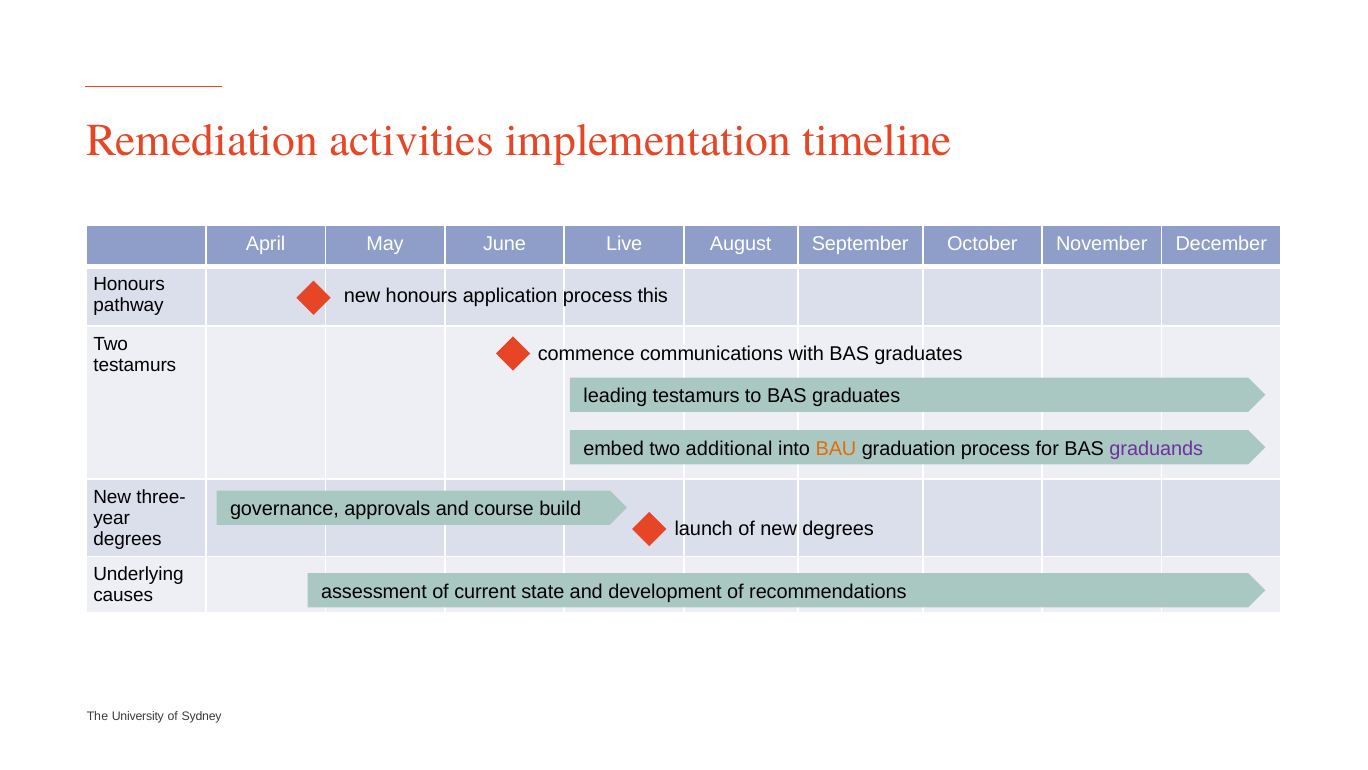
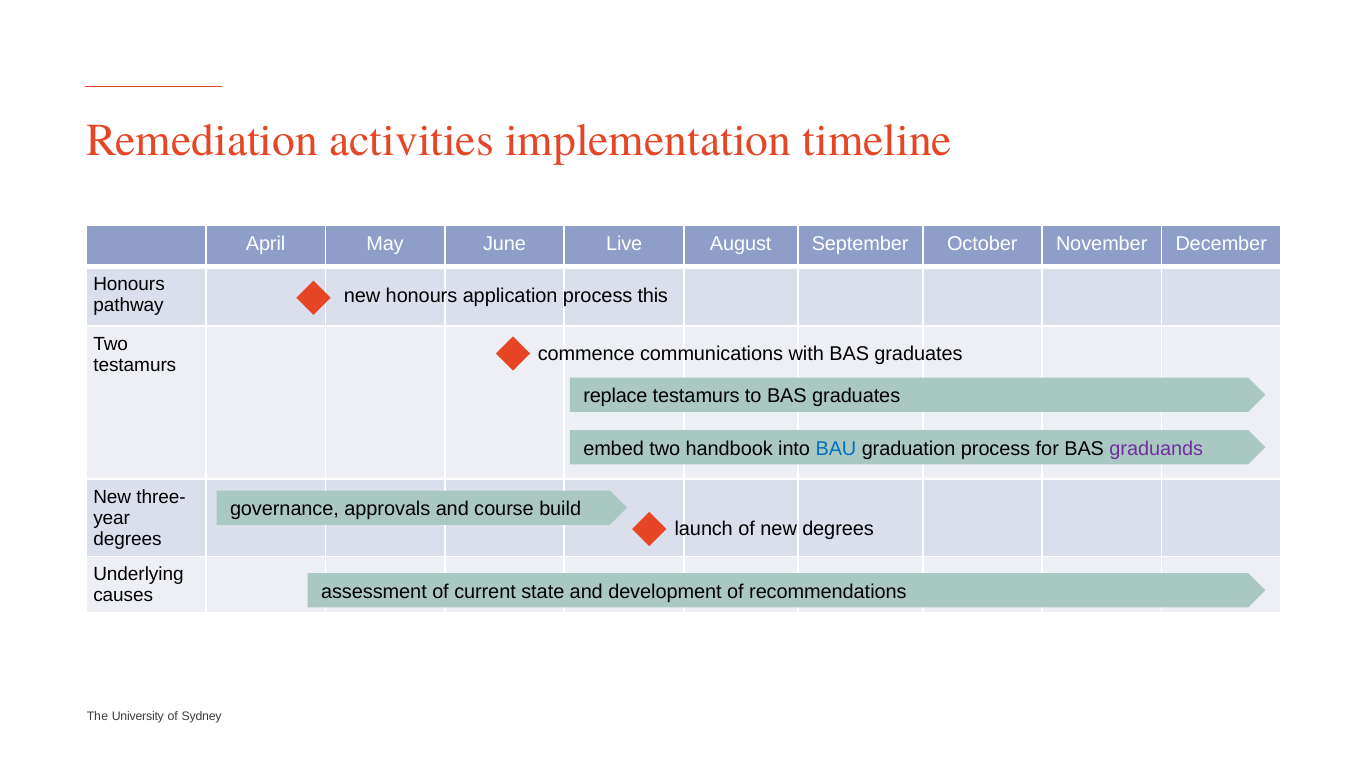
leading: leading -> replace (615, 396)
additional: additional -> handbook (729, 448)
BAU colour: orange -> blue (836, 448)
